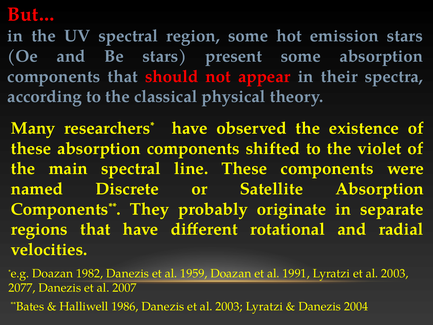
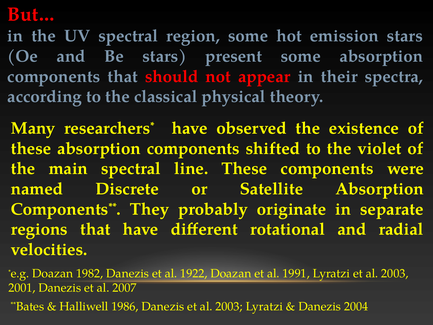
1959: 1959 -> 1922 (194, 273)
2077: 2077 -> 2001 (22, 288)
